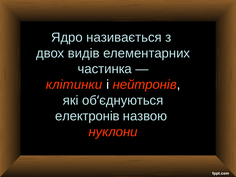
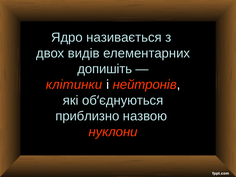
частинка: частинка -> допишіть (105, 69)
електронів: електронів -> приблизно (87, 116)
